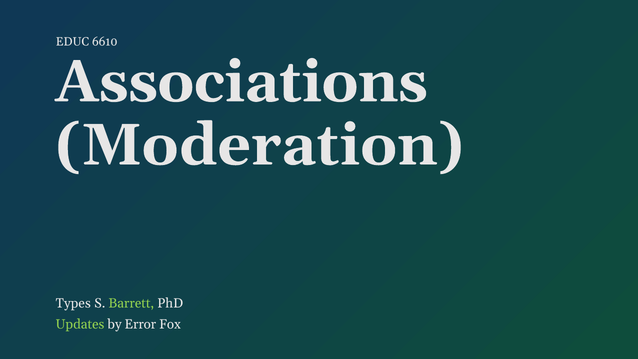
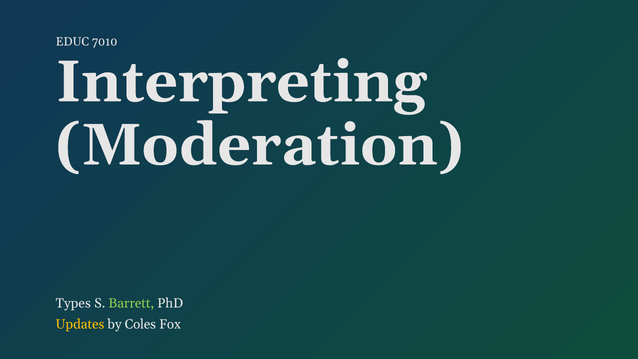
6610: 6610 -> 7010 (105, 42)
Associations: Associations -> Interpreting (241, 82)
Updates colour: light green -> yellow (80, 324)
Error: Error -> Coles (140, 324)
